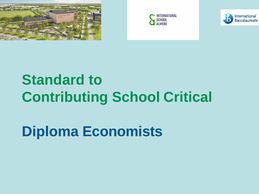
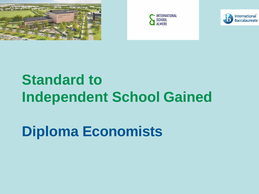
Contributing: Contributing -> Independent (65, 97)
Critical: Critical -> Gained (188, 97)
